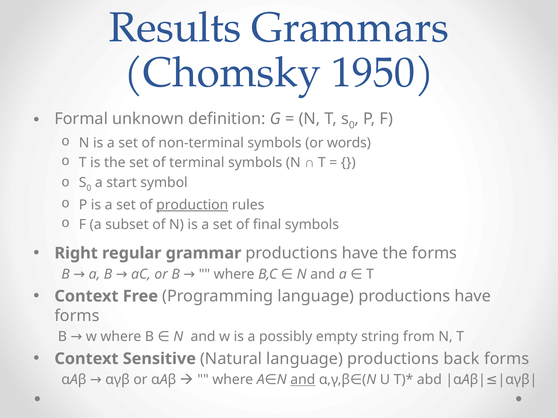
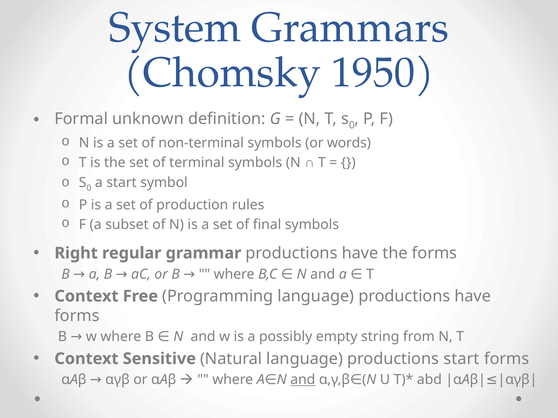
Results: Results -> System (175, 28)
production underline: present -> none (192, 205)
productions back: back -> start (461, 359)
